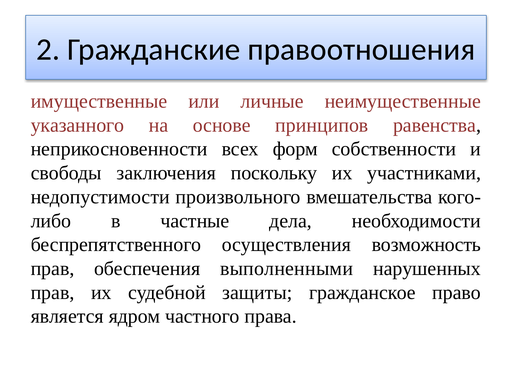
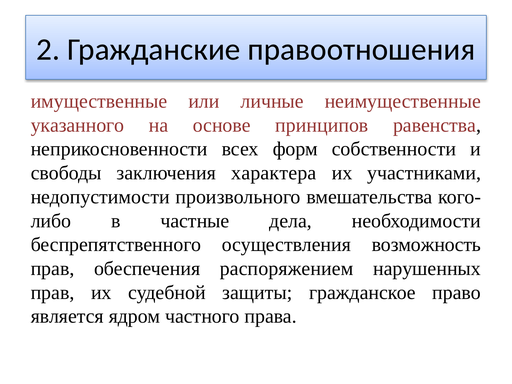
поскольку: поскольку -> характера (274, 173)
выполненными: выполненными -> распоряжением (287, 269)
